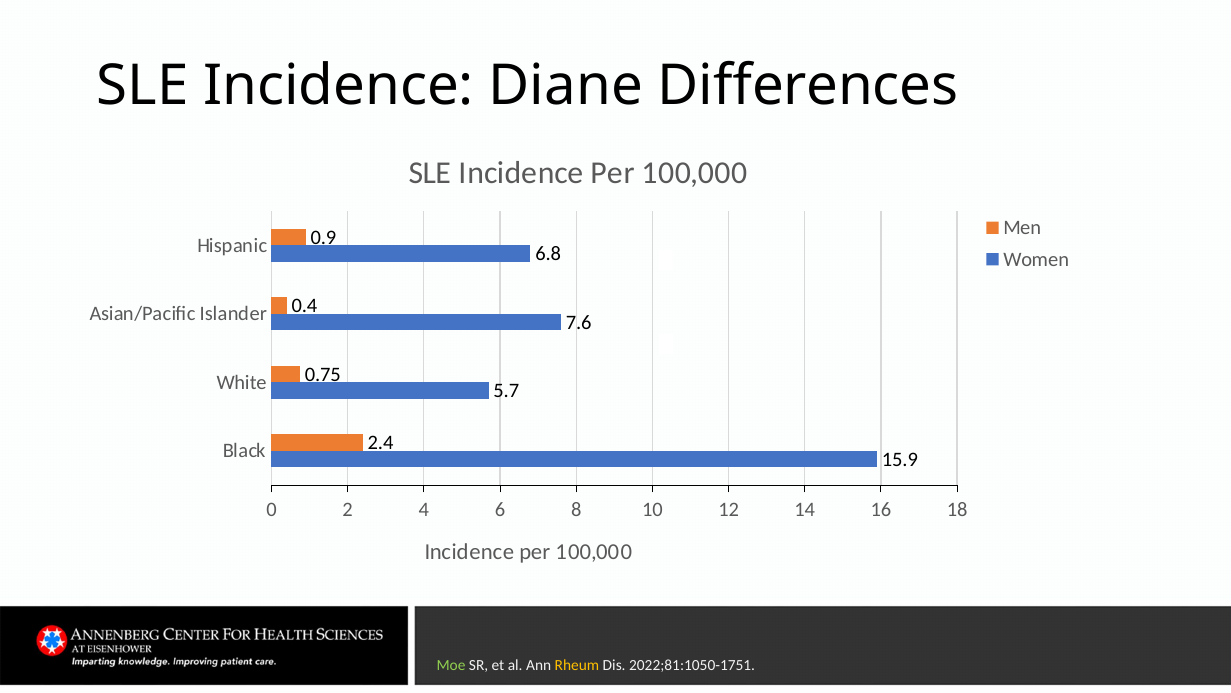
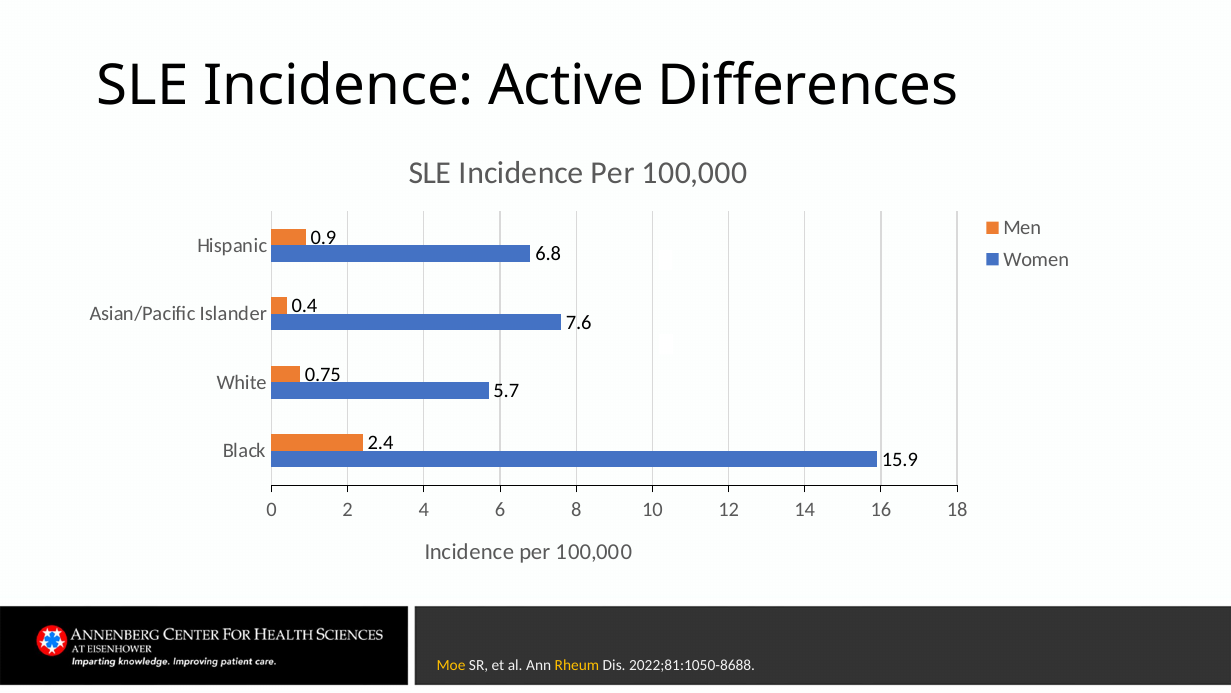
Diane: Diane -> Active (566, 86)
Moe colour: light green -> yellow (451, 665)
2022;81:1050-1751: 2022;81:1050-1751 -> 2022;81:1050-8688 (692, 665)
